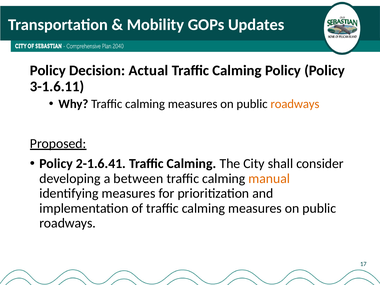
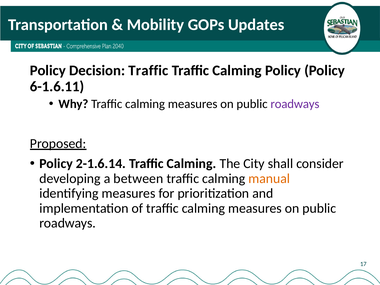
Decision Actual: Actual -> Traffic (148, 70)
3-1.6.11: 3-1.6.11 -> 6-1.6.11 (57, 86)
roadways colour: orange -> purple (295, 104)
2-1.6.41: 2-1.6.41 -> 2-1.6.14 (101, 164)
